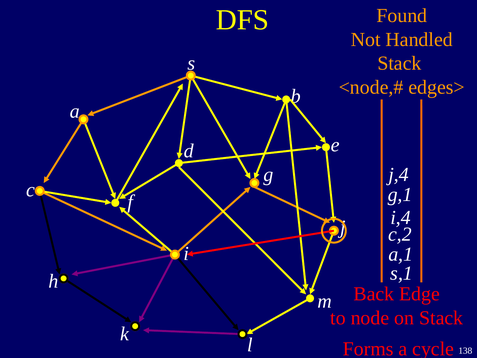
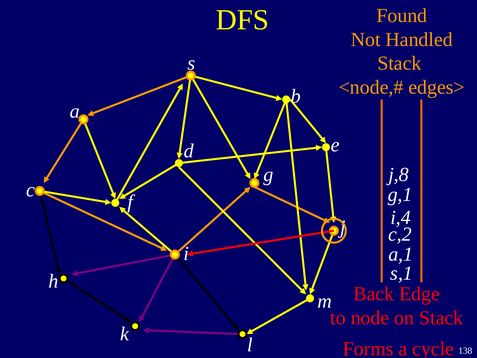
j,4: j,4 -> j,8 (399, 175)
